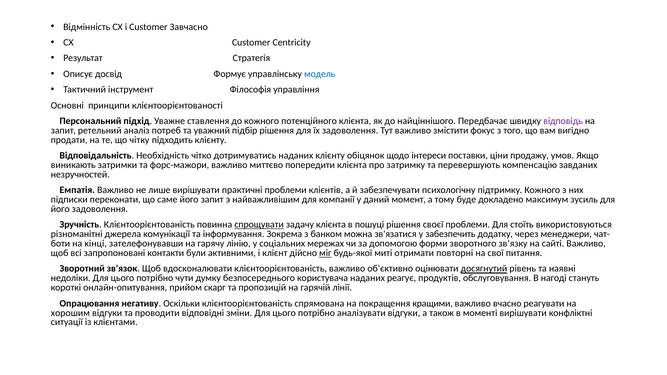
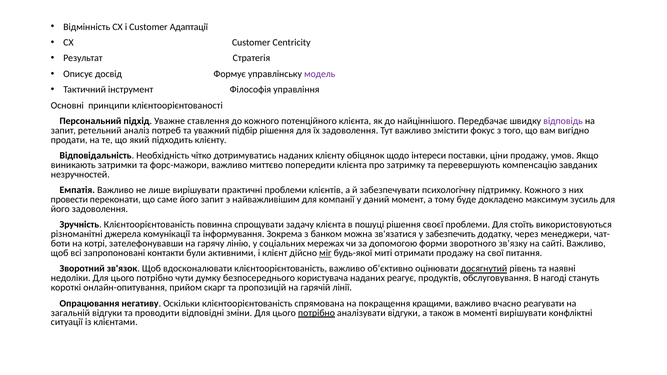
Завчасно: Завчасно -> Адаптації (189, 27)
модель colour: blue -> purple (320, 74)
чітку: чітку -> який (139, 140)
підписки: підписки -> провести (69, 200)
спрощувати underline: present -> none (259, 225)
кінці: кінці -> котрі (96, 244)
отримати повторні: повторні -> продажу (455, 253)
хорошим: хорошим -> загальній (70, 313)
потрібно underline: none -> present (316, 313)
